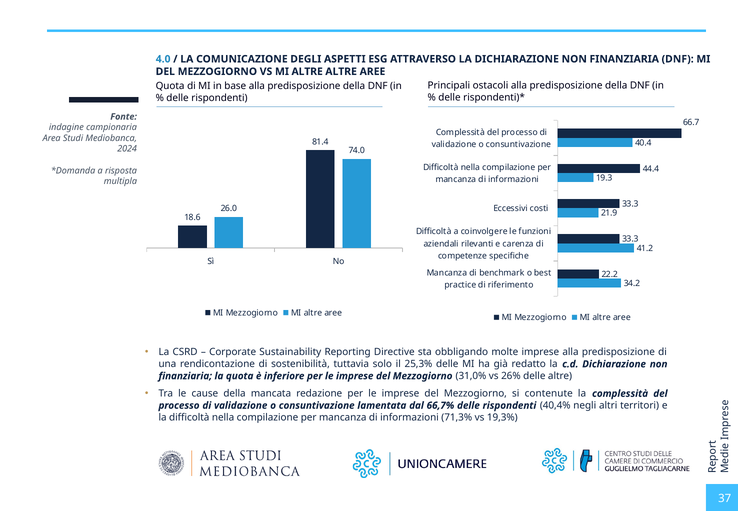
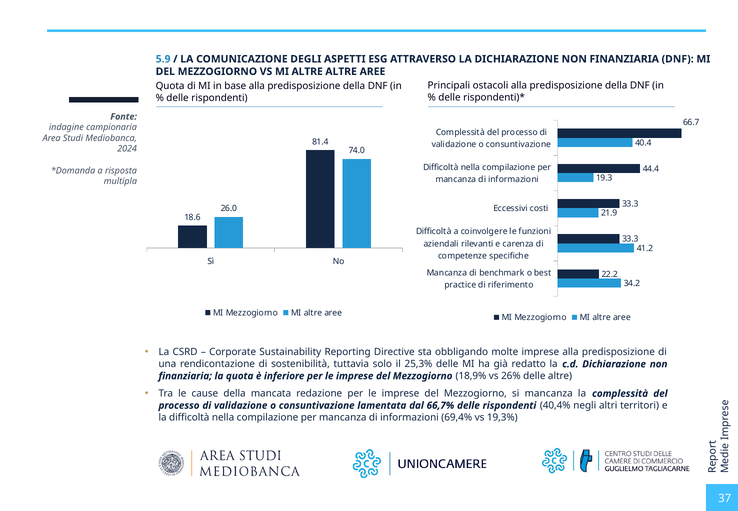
4.0: 4.0 -> 5.9 (163, 59)
31,0%: 31,0% -> 18,9% (471, 376)
si contenute: contenute -> mancanza (549, 394)
71,3%: 71,3% -> 69,4% (457, 417)
